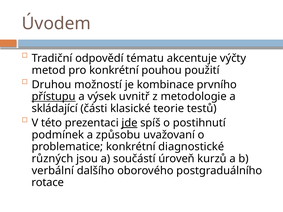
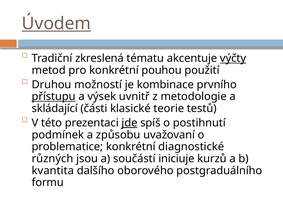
Úvodem underline: none -> present (56, 24)
odpovědí: odpovědí -> zkreslená (99, 58)
výčty underline: none -> present (233, 58)
úroveň: úroveň -> iniciuje (176, 159)
verbální: verbální -> kvantita (53, 171)
rotace: rotace -> formu (48, 183)
